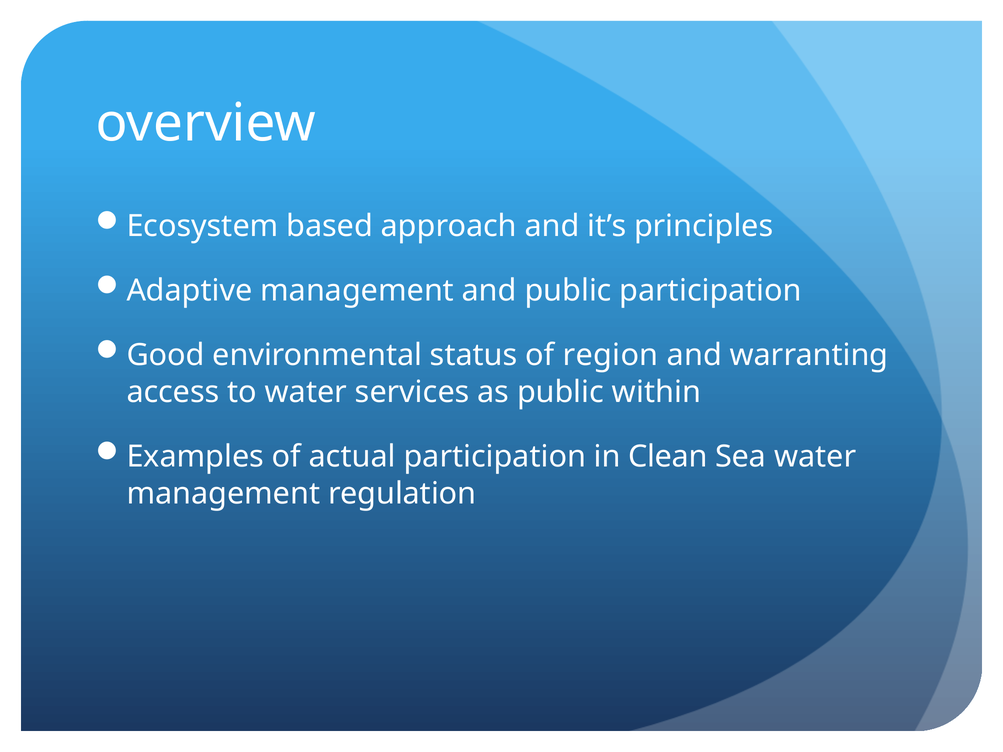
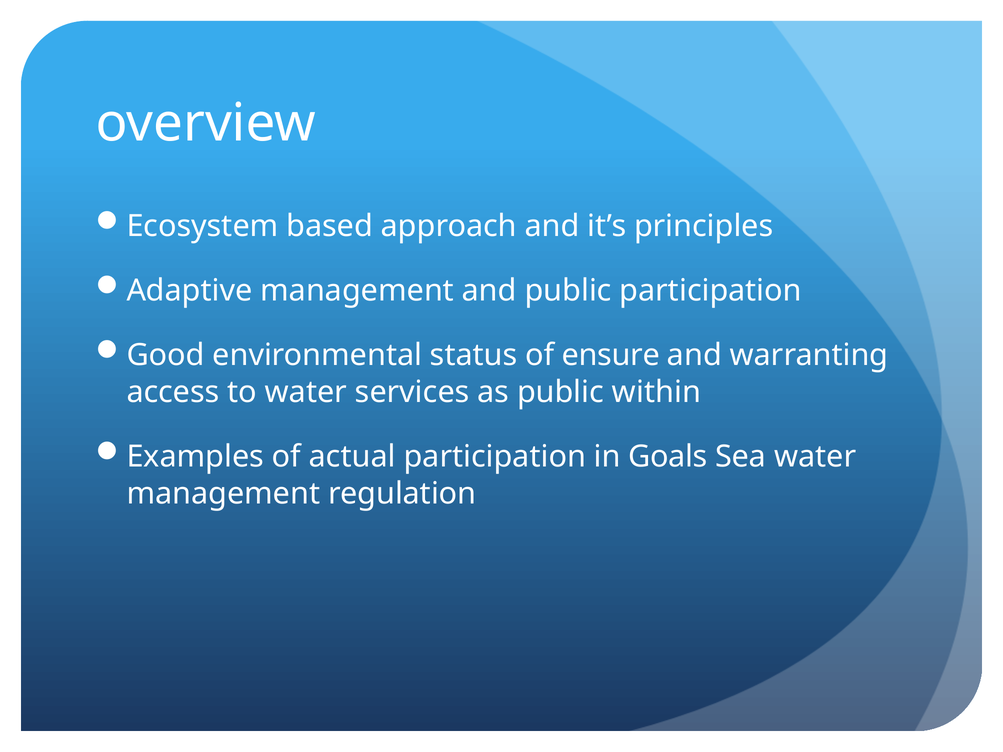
region: region -> ensure (611, 355)
Clean: Clean -> Goals (668, 457)
